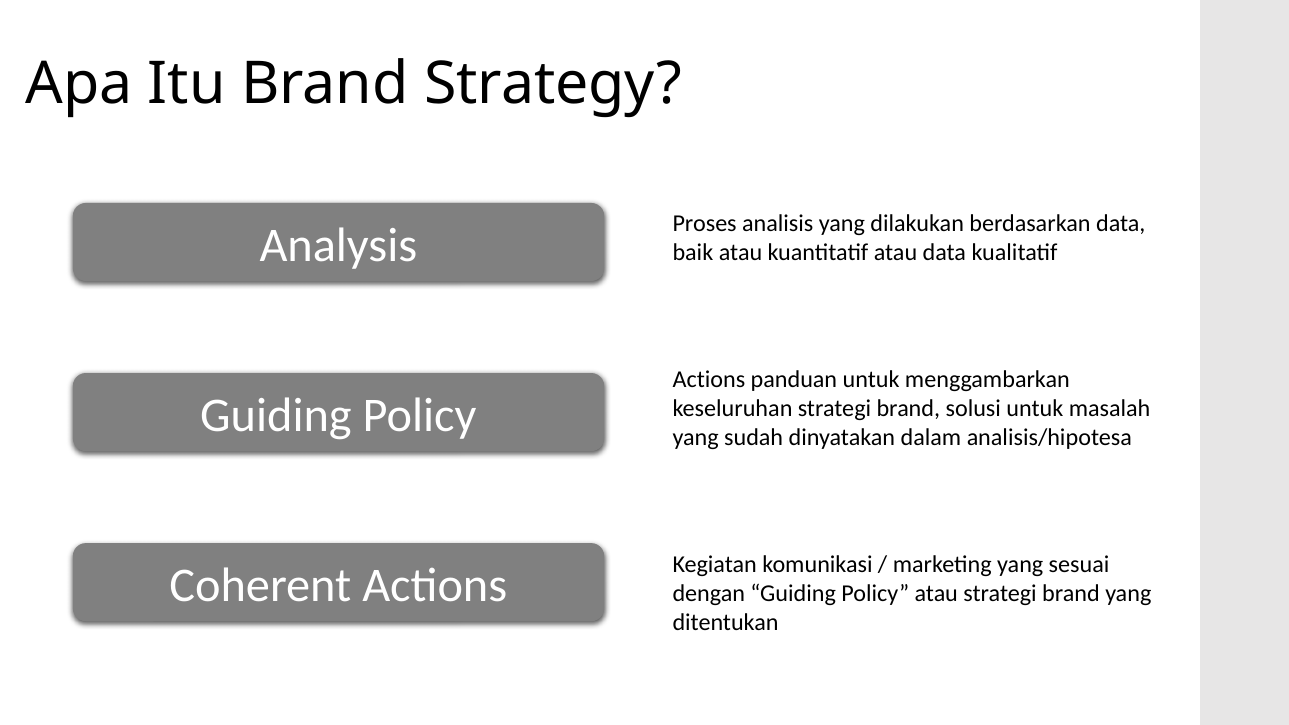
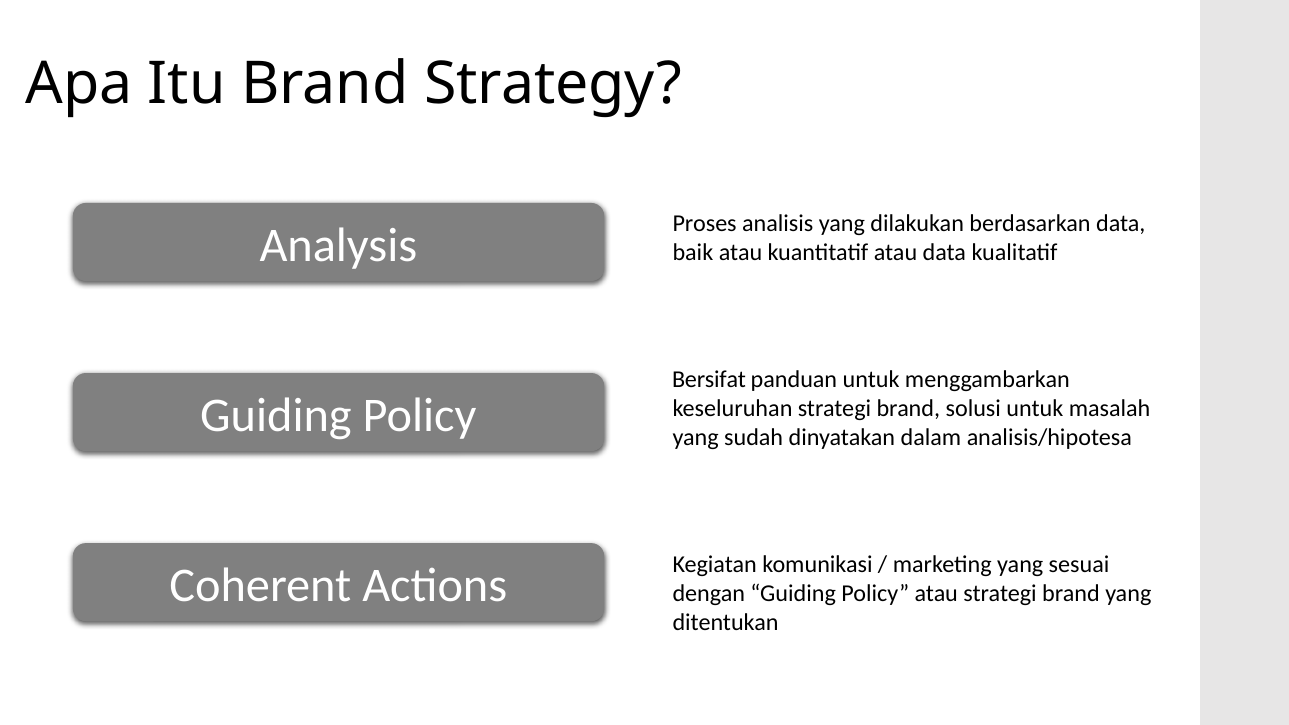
Actions: Actions -> Bersifat (709, 379)
